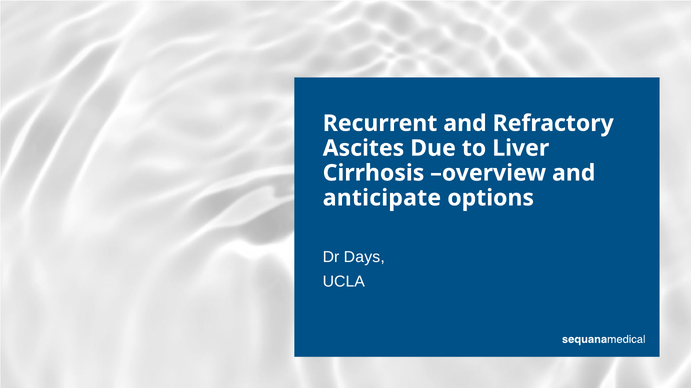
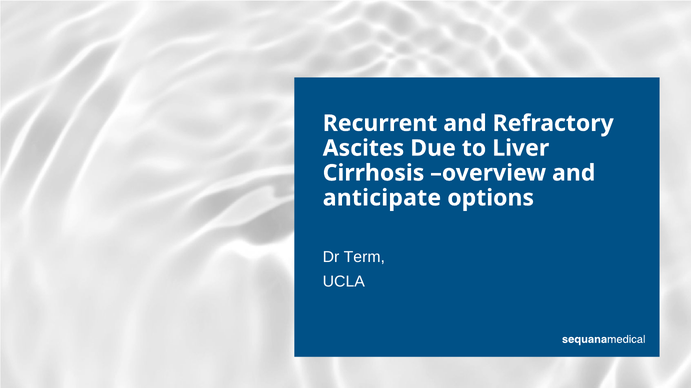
Days: Days -> Term (364, 258)
